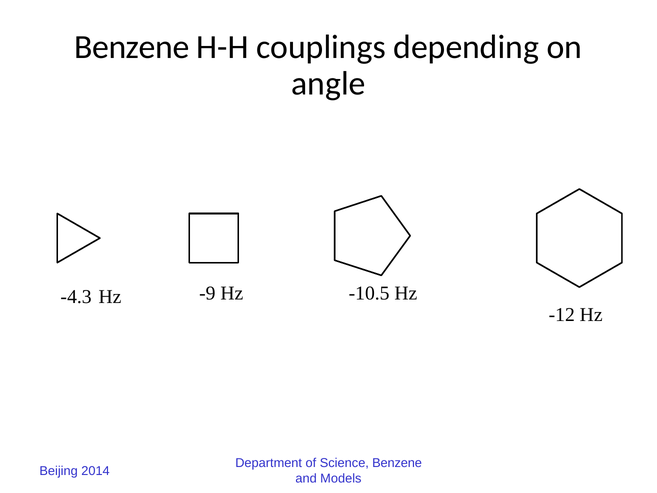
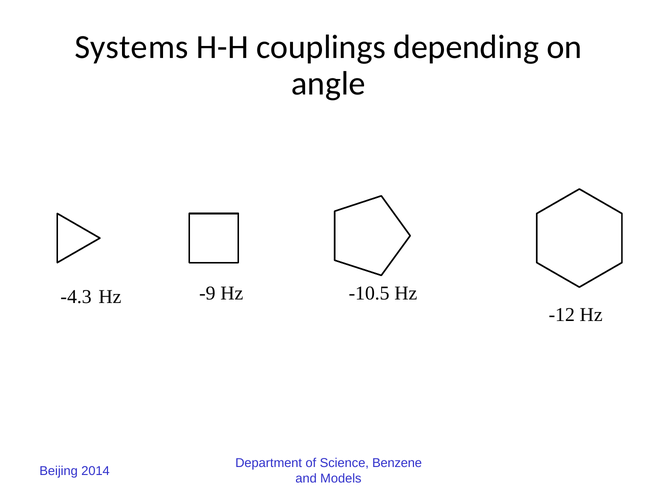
Benzene: Benzene -> Systems (132, 47)
